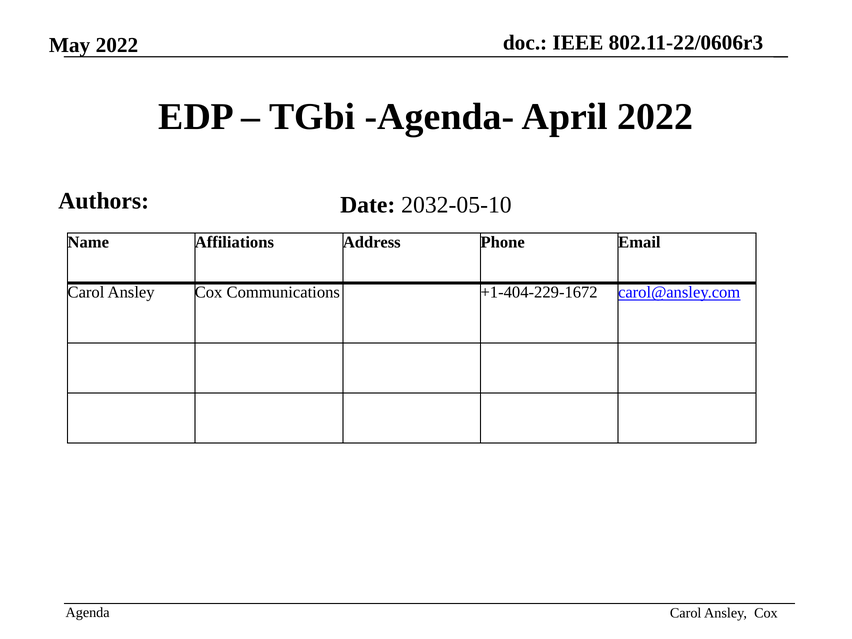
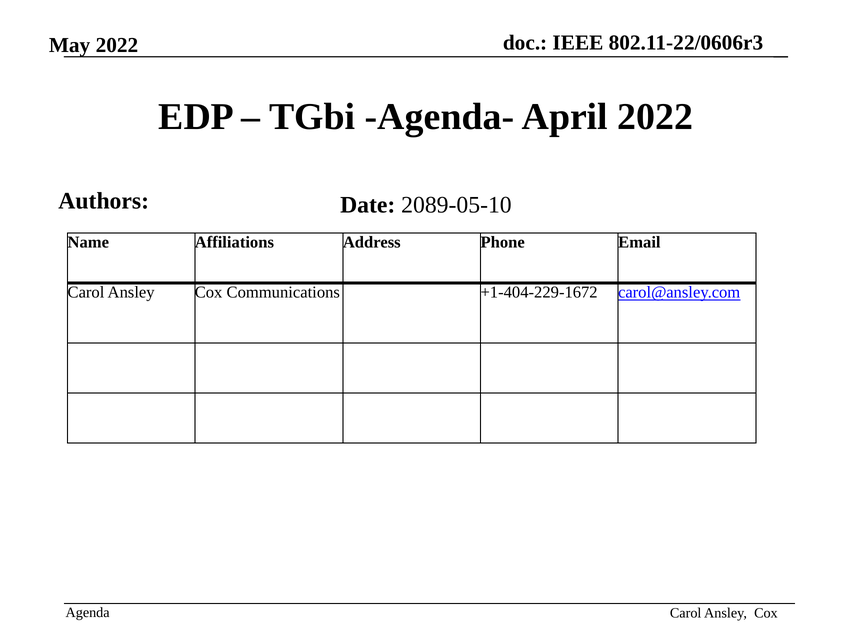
2032-05-10: 2032-05-10 -> 2089-05-10 (456, 205)
